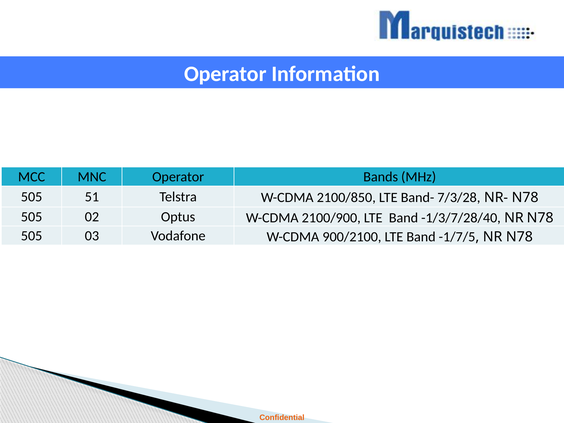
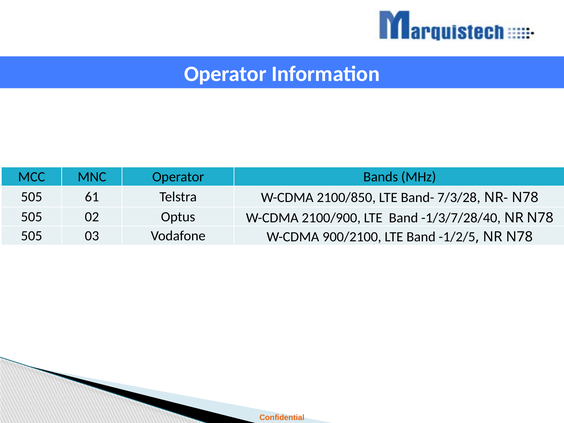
51: 51 -> 61 (92, 197)
-1/7/5: -1/7/5 -> -1/2/5 (457, 237)
